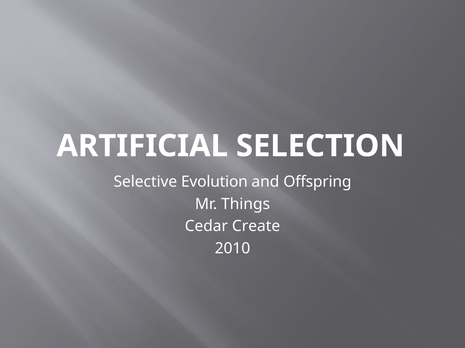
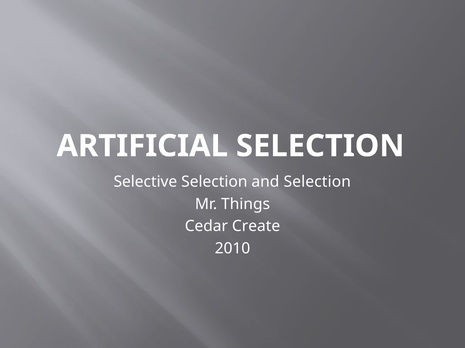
Selective Evolution: Evolution -> Selection (214, 182)
and Offspring: Offspring -> Selection (317, 182)
